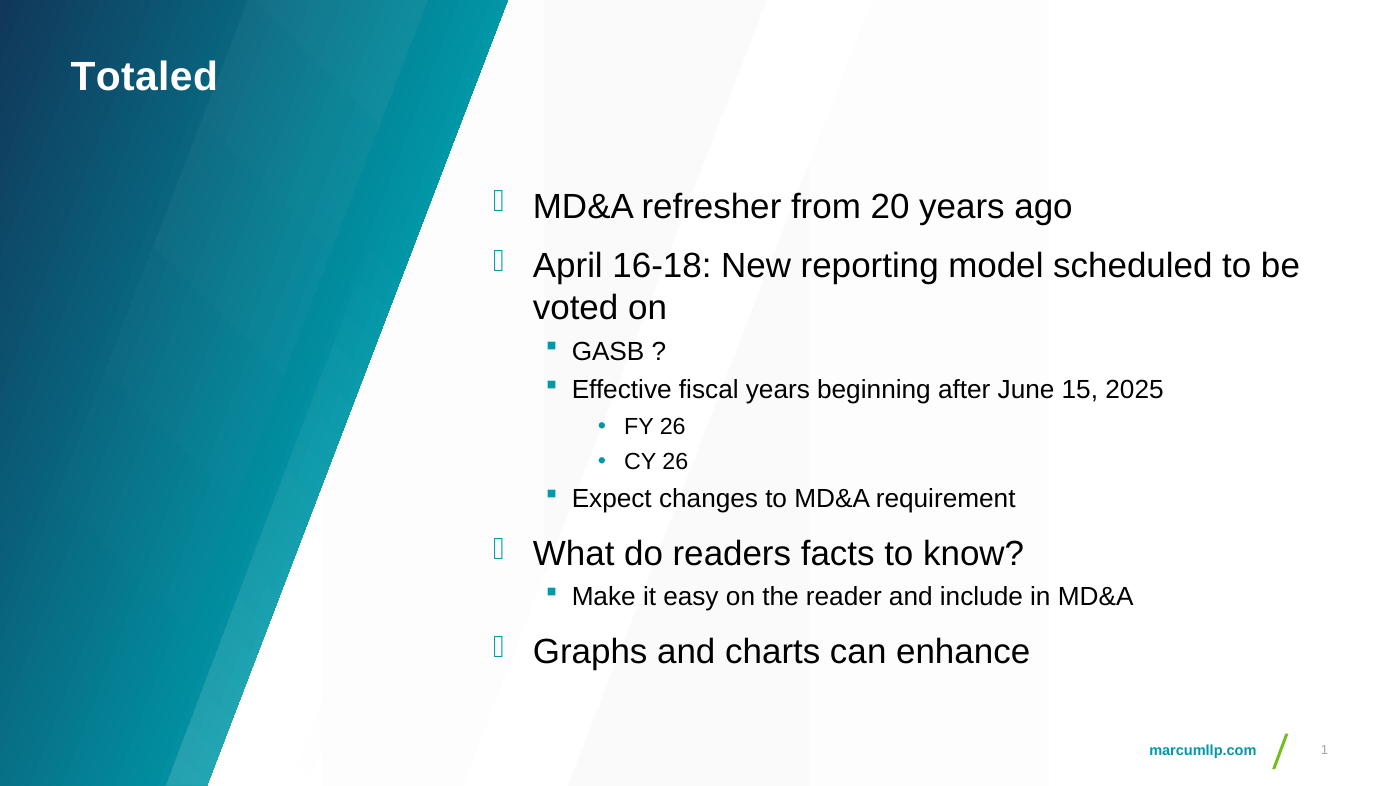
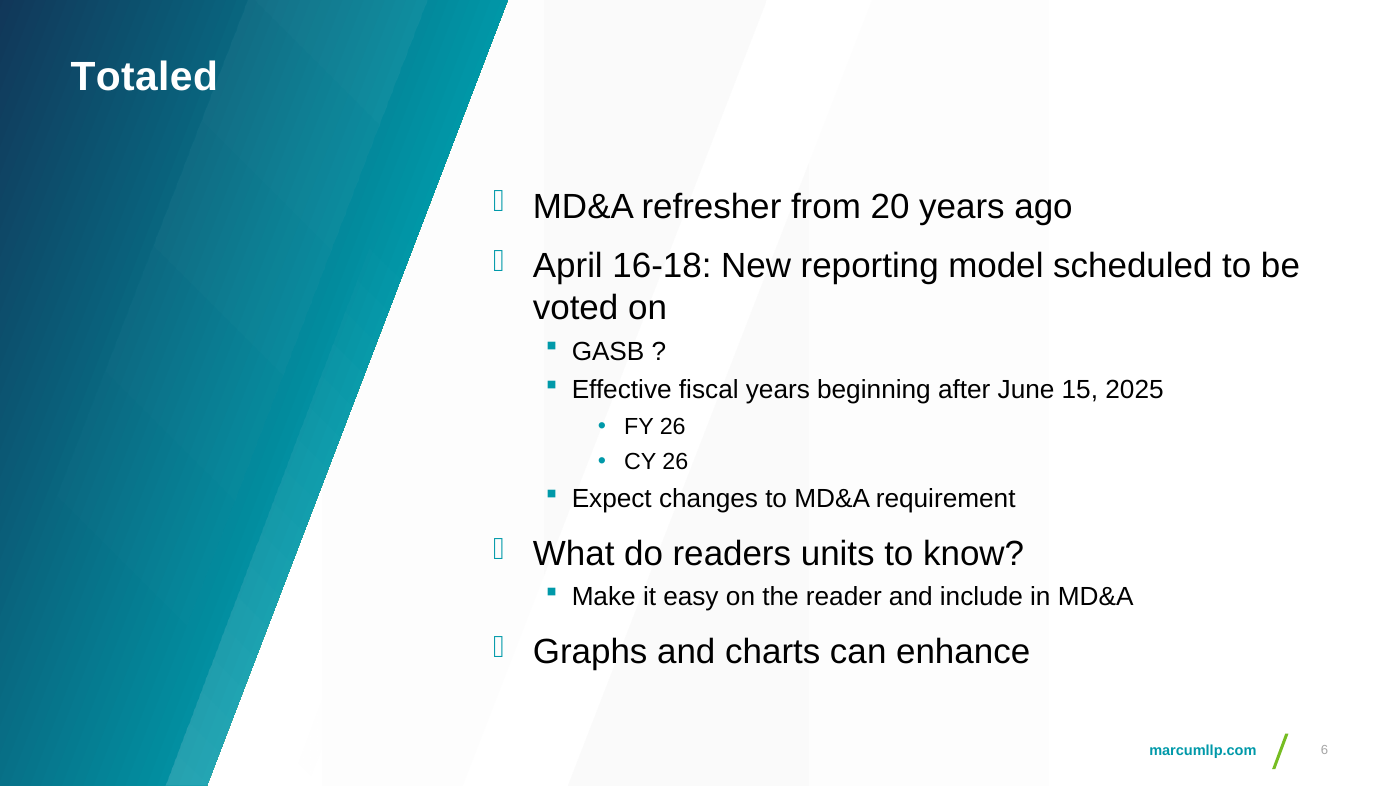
facts: facts -> units (838, 554)
1: 1 -> 6 (1325, 751)
